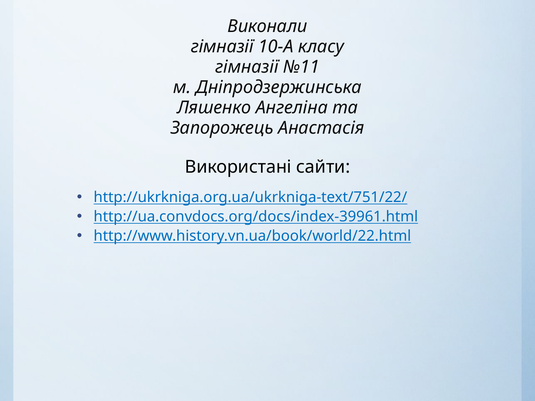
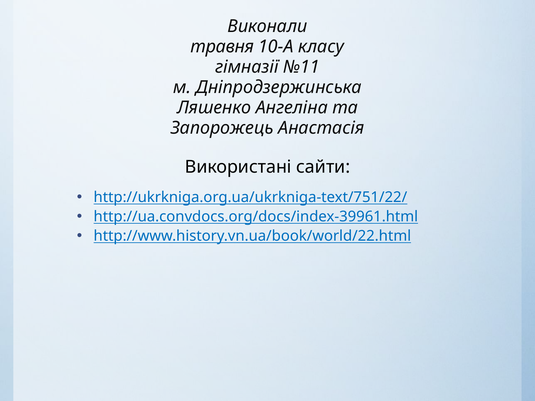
гімназії: гімназії -> травня (222, 47)
